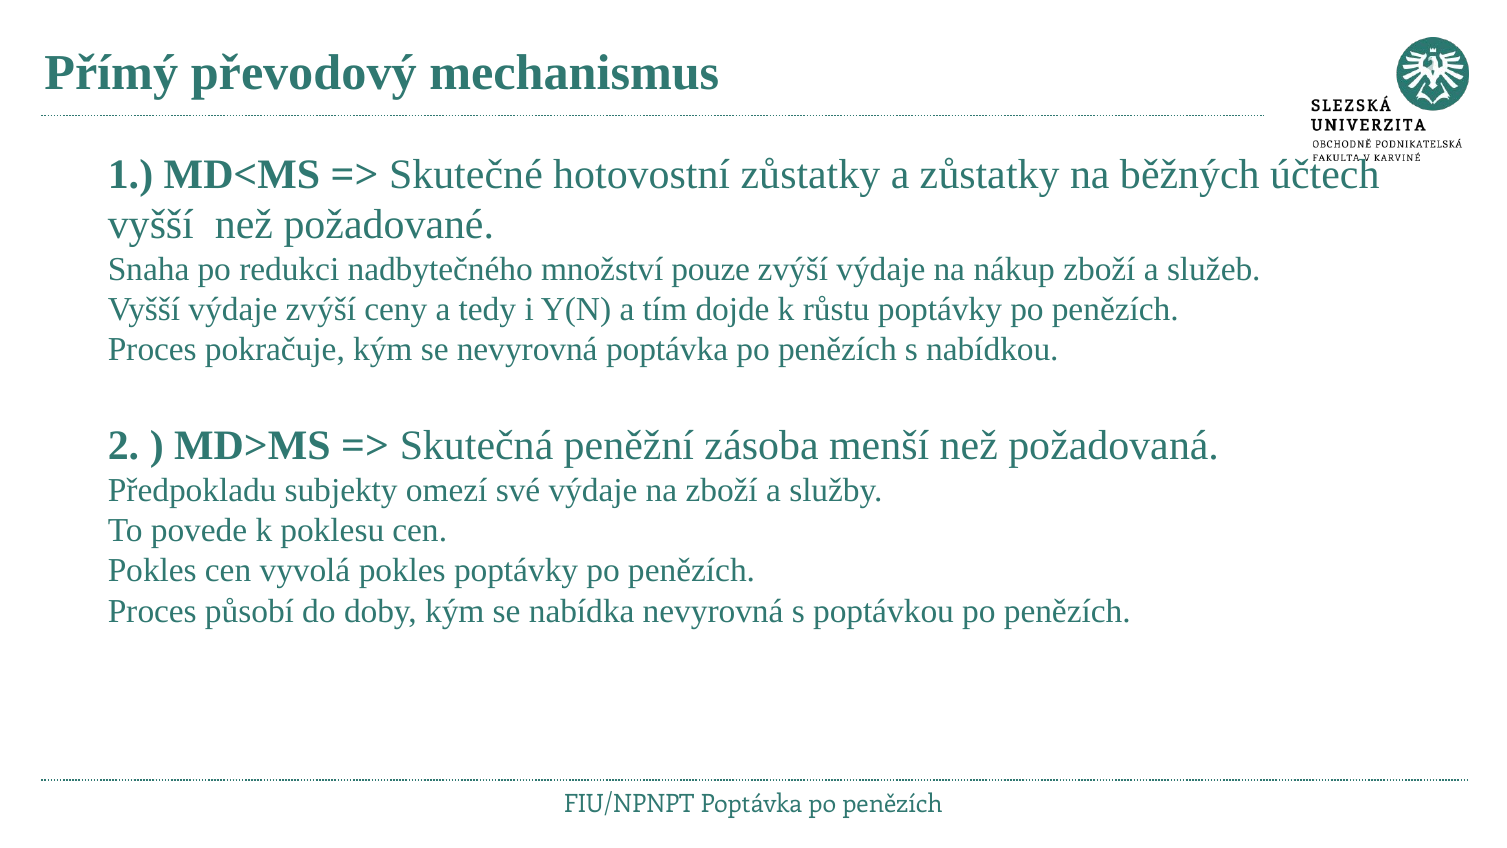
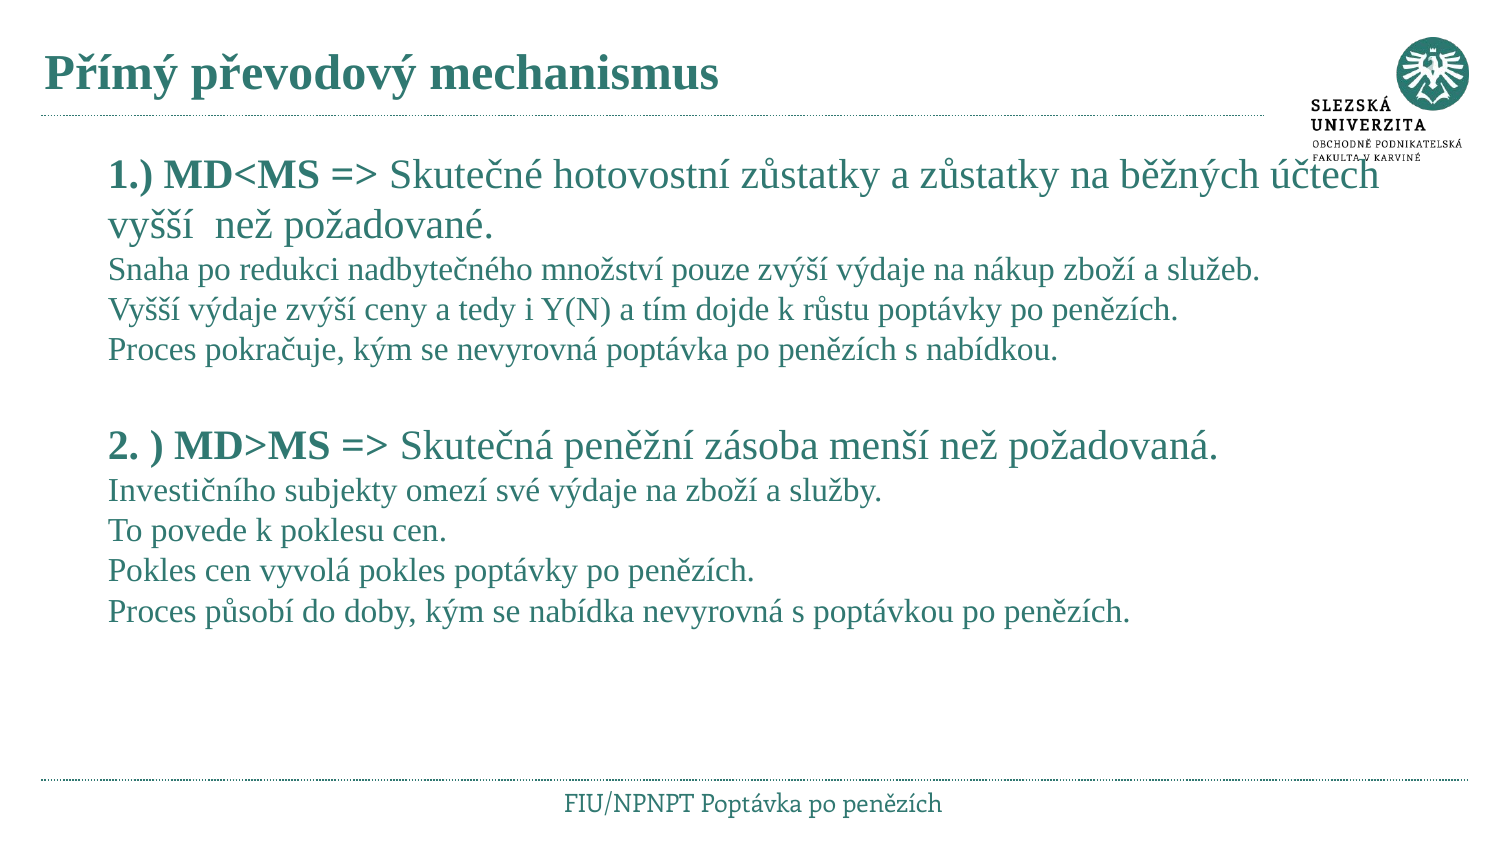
Předpokladu: Předpokladu -> Investičního (192, 490)
